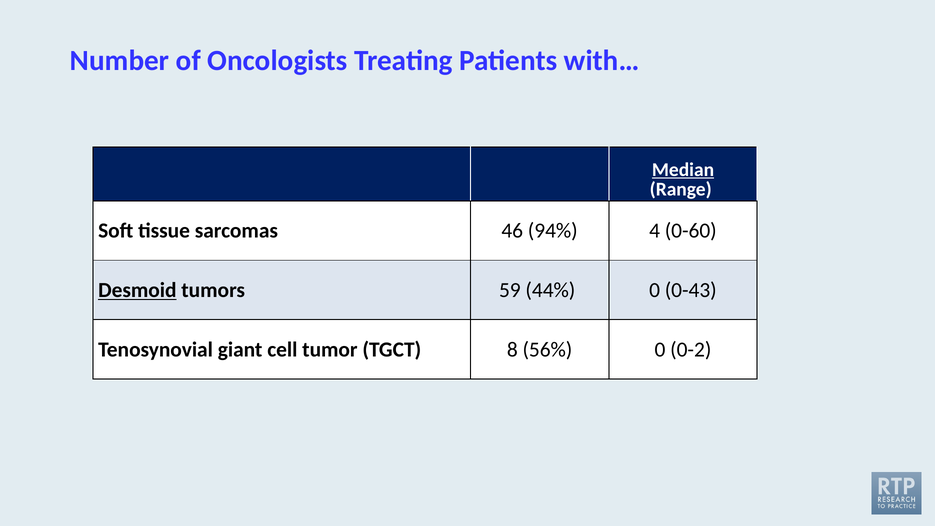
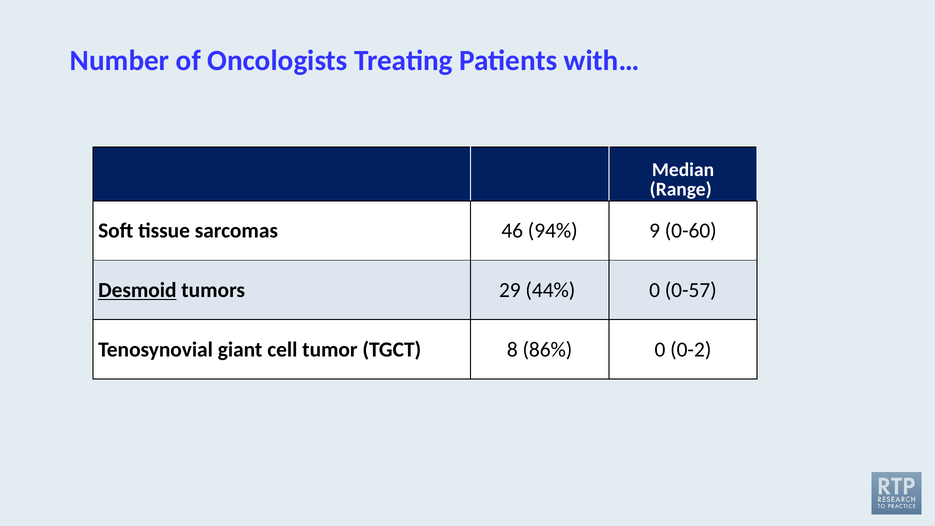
Median underline: present -> none (683, 170)
4: 4 -> 9 (655, 231)
59: 59 -> 29 (510, 290)
0-43: 0-43 -> 0-57 (691, 290)
56%: 56% -> 86% (547, 349)
